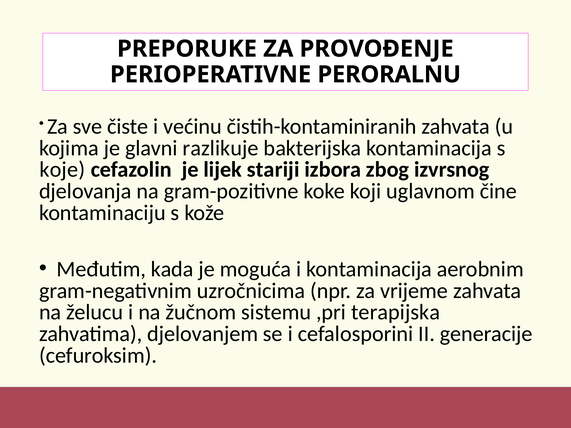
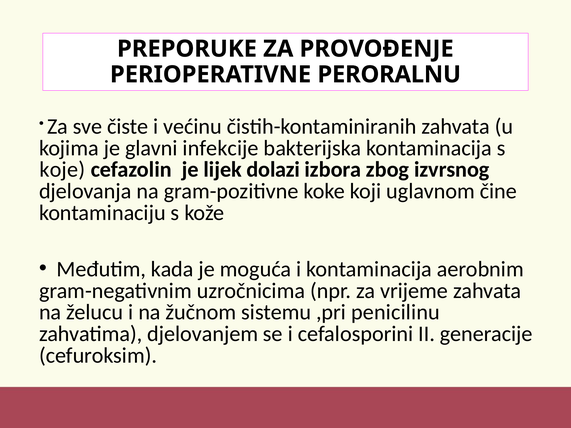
razlikuje: razlikuje -> infekcije (221, 148)
stariji: stariji -> dolazi (273, 170)
terapijska: terapijska -> penicilinu (396, 312)
